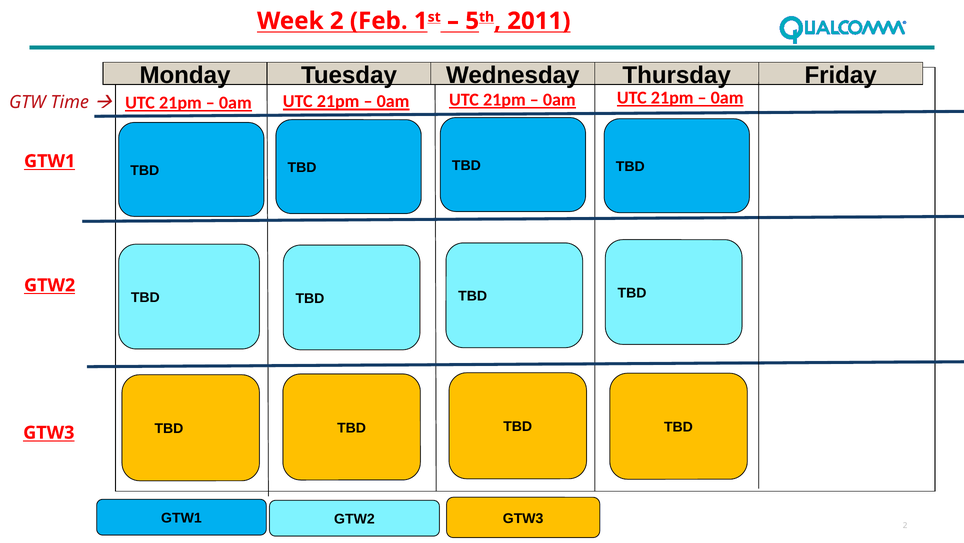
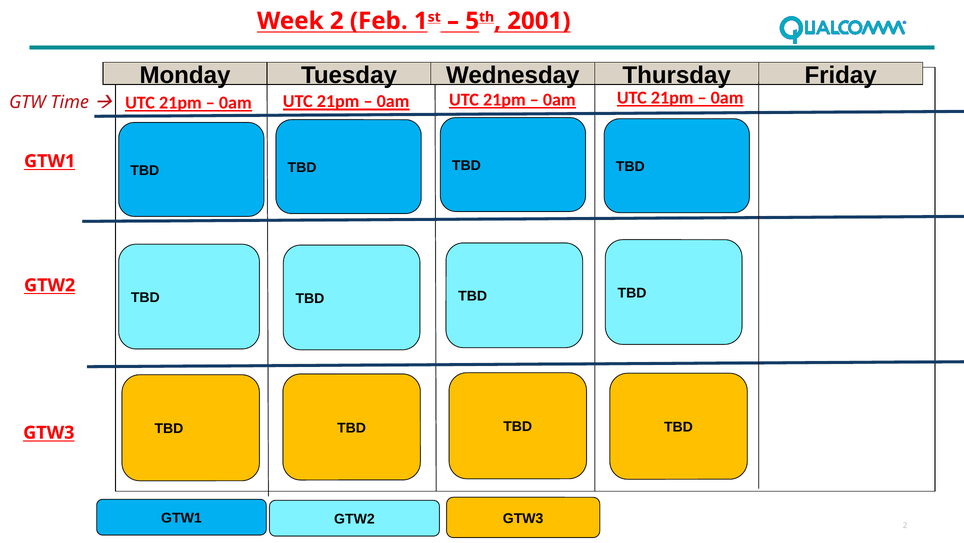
2011: 2011 -> 2001 (539, 21)
